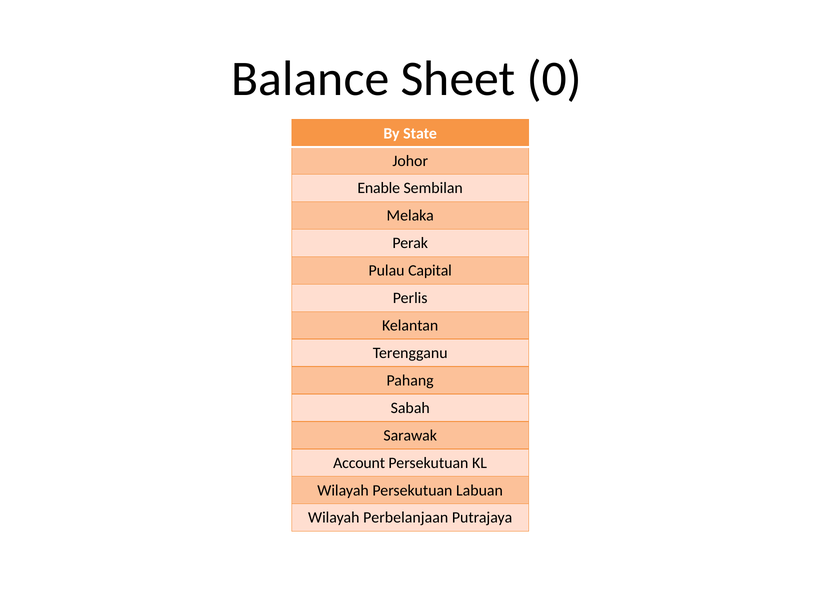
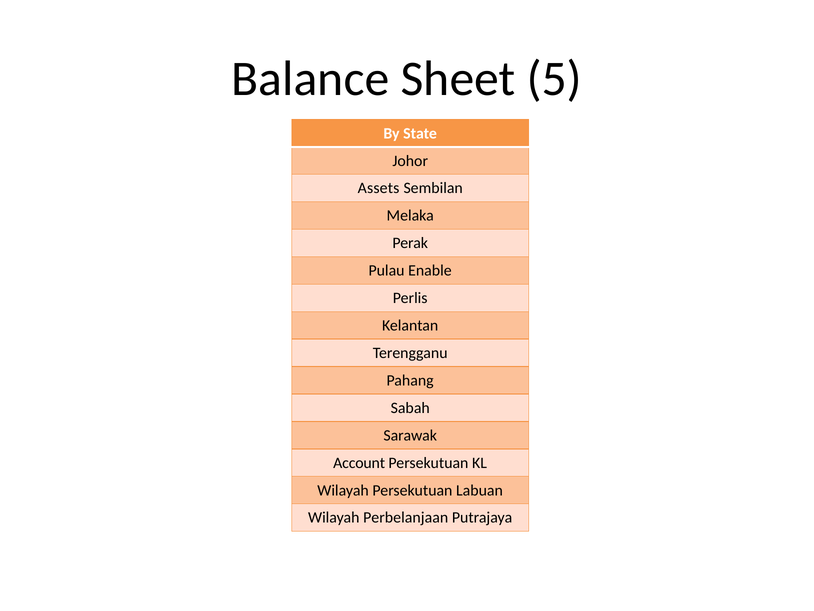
0: 0 -> 5 (554, 79)
Enable: Enable -> Assets (379, 188)
Capital: Capital -> Enable (430, 270)
